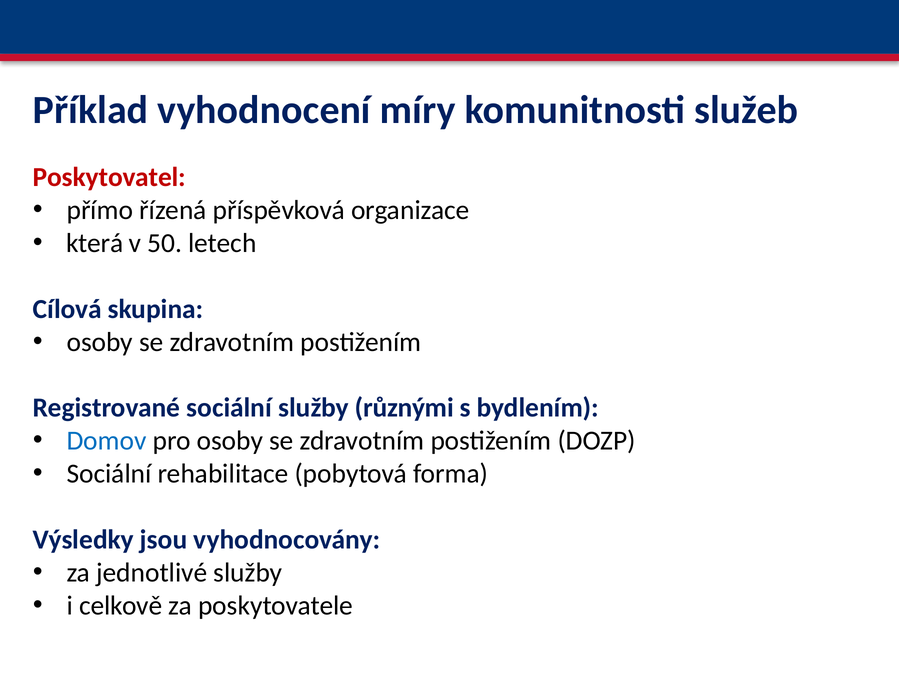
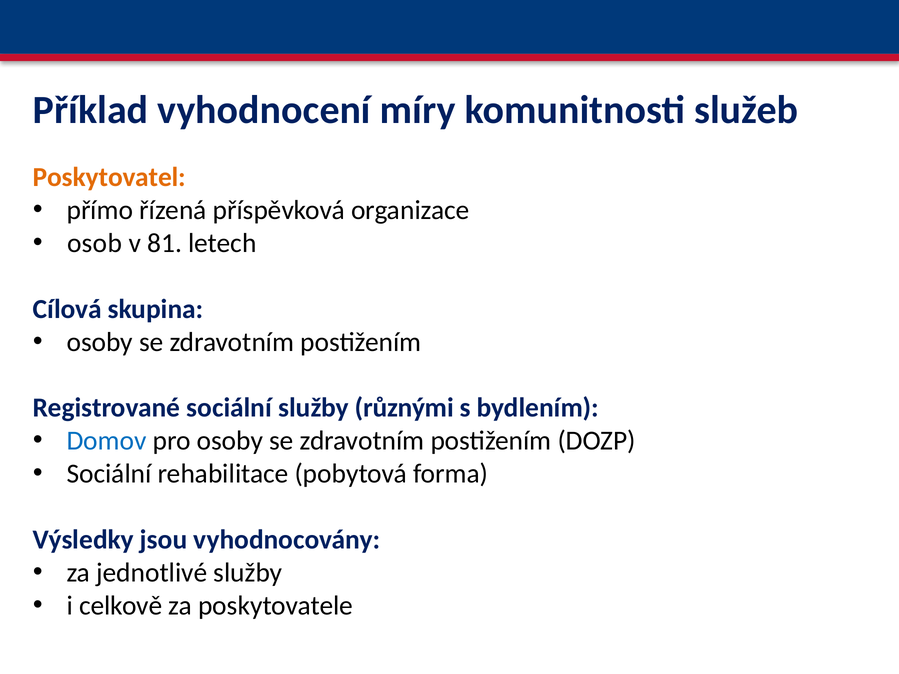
Poskytovatel colour: red -> orange (109, 177)
která: která -> osob (94, 243)
50: 50 -> 81 (165, 243)
